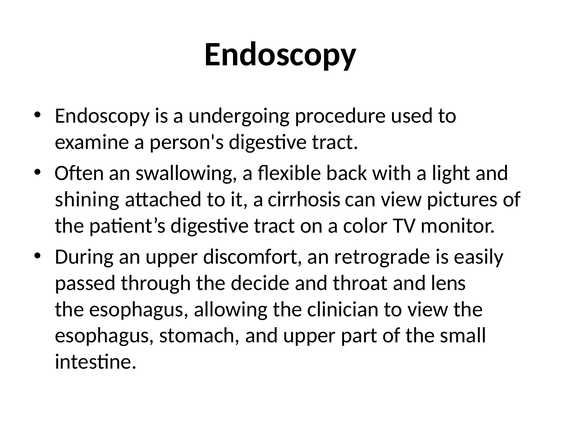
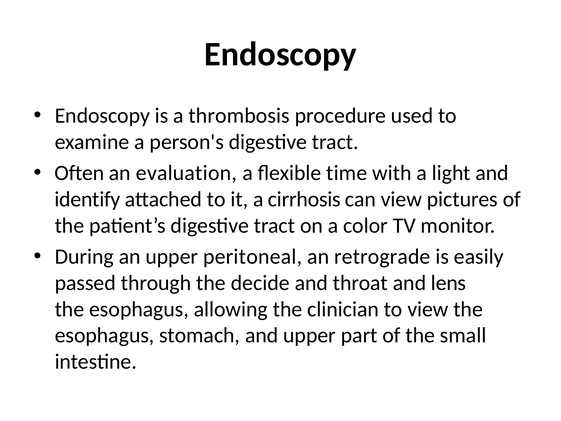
undergoing: undergoing -> thrombosis (239, 116)
swallowing: swallowing -> evaluation (186, 173)
back: back -> time (347, 173)
shining: shining -> identify (87, 199)
discomfort: discomfort -> peritoneal (253, 257)
